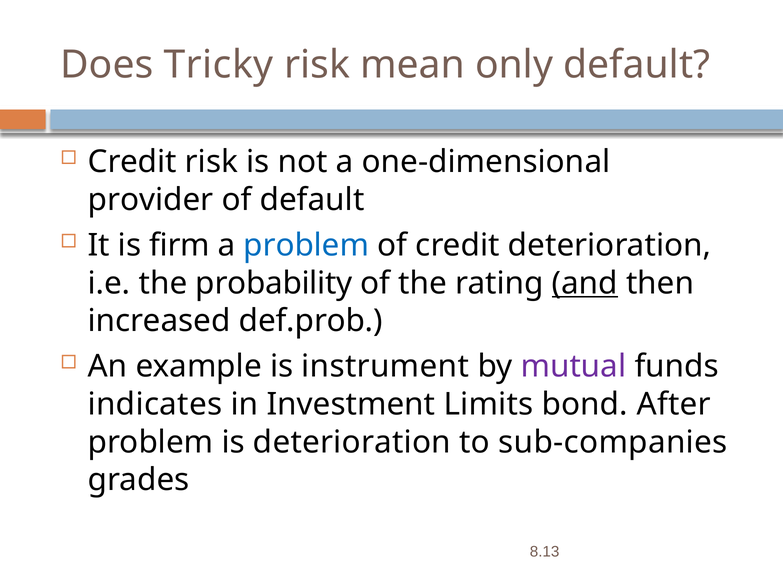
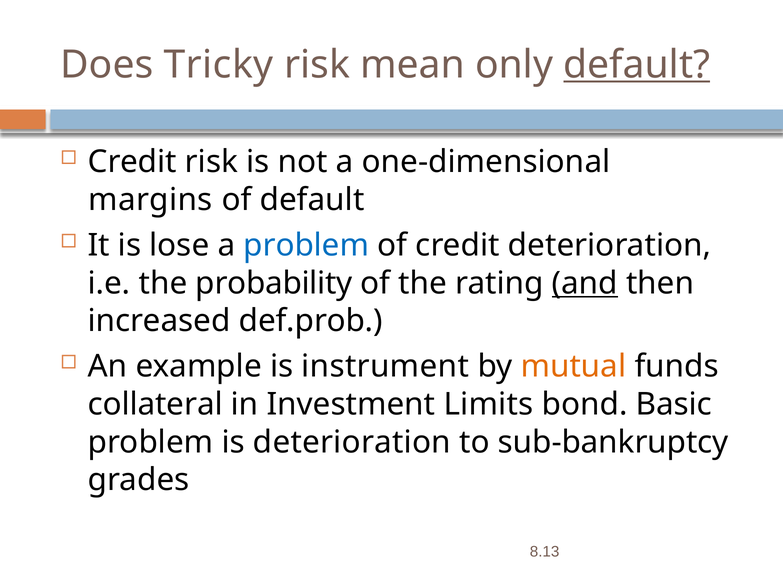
default underline: none -> present (637, 65)
provider: provider -> margins (150, 200)
firm: firm -> lose (179, 245)
mutual colour: purple -> orange (573, 367)
indicates: indicates -> collateral (155, 404)
After: After -> Basic (674, 404)
sub-companies: sub-companies -> sub-bankruptcy (613, 442)
